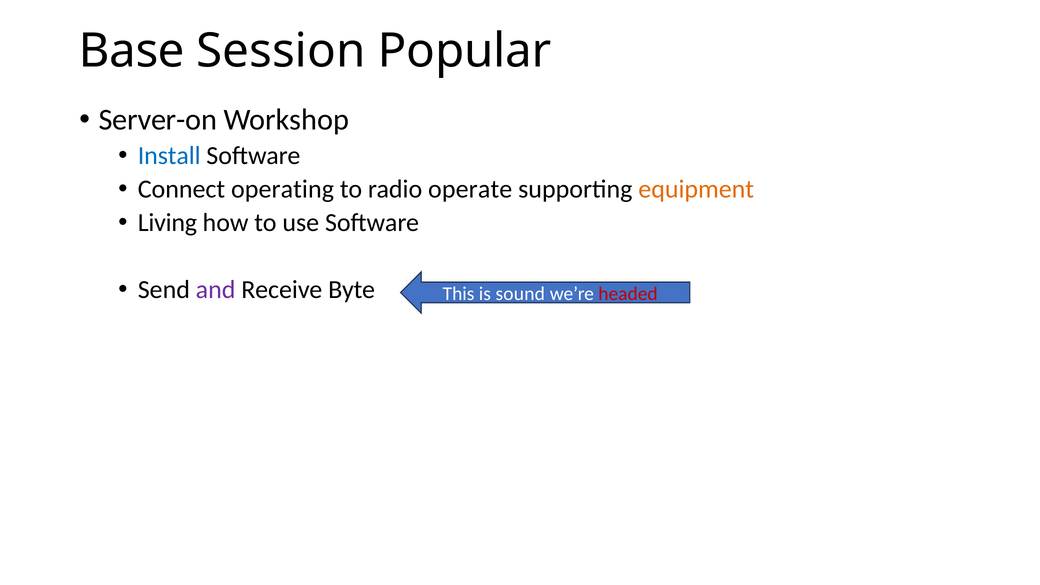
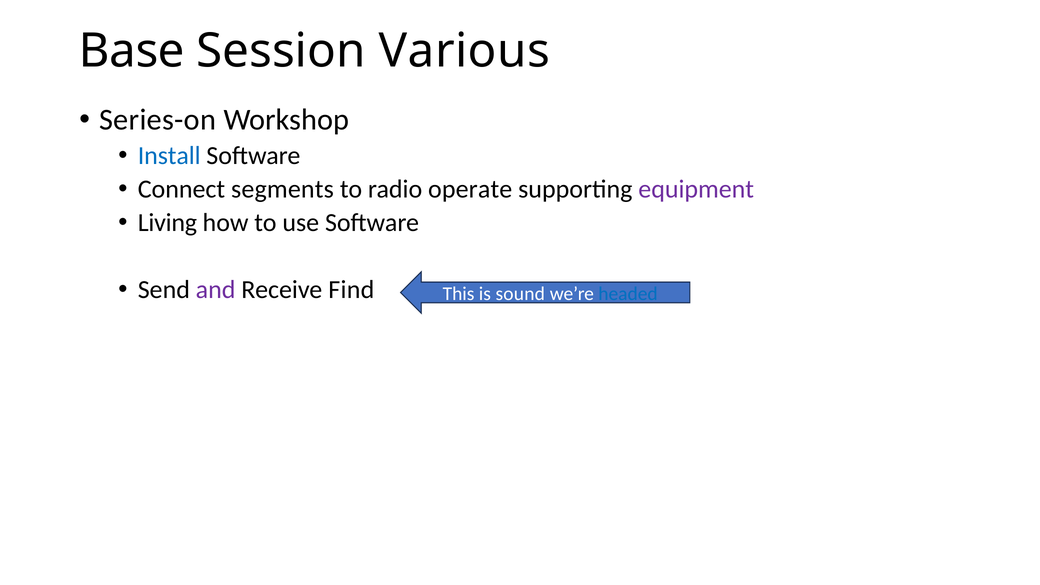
Popular: Popular -> Various (464, 51)
Server-on: Server-on -> Series-on (158, 120)
operating: operating -> segments (282, 189)
equipment colour: orange -> purple (696, 189)
Byte: Byte -> Find (351, 290)
headed colour: red -> blue (628, 294)
